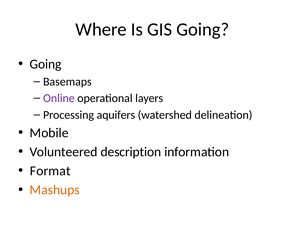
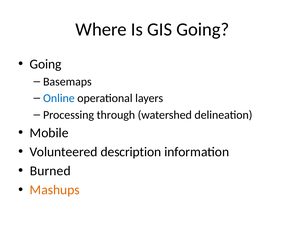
Online colour: purple -> blue (59, 98)
aquifers: aquifers -> through (116, 115)
Format: Format -> Burned (50, 171)
